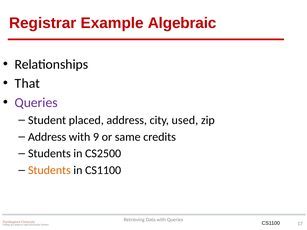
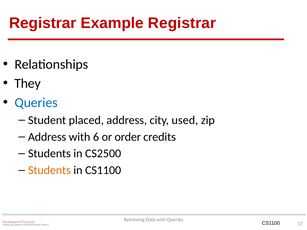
Example Algebraic: Algebraic -> Registrar (182, 23)
That: That -> They (28, 84)
Queries colour: purple -> blue (36, 103)
9: 9 -> 6 (96, 137)
same: same -> order (128, 137)
